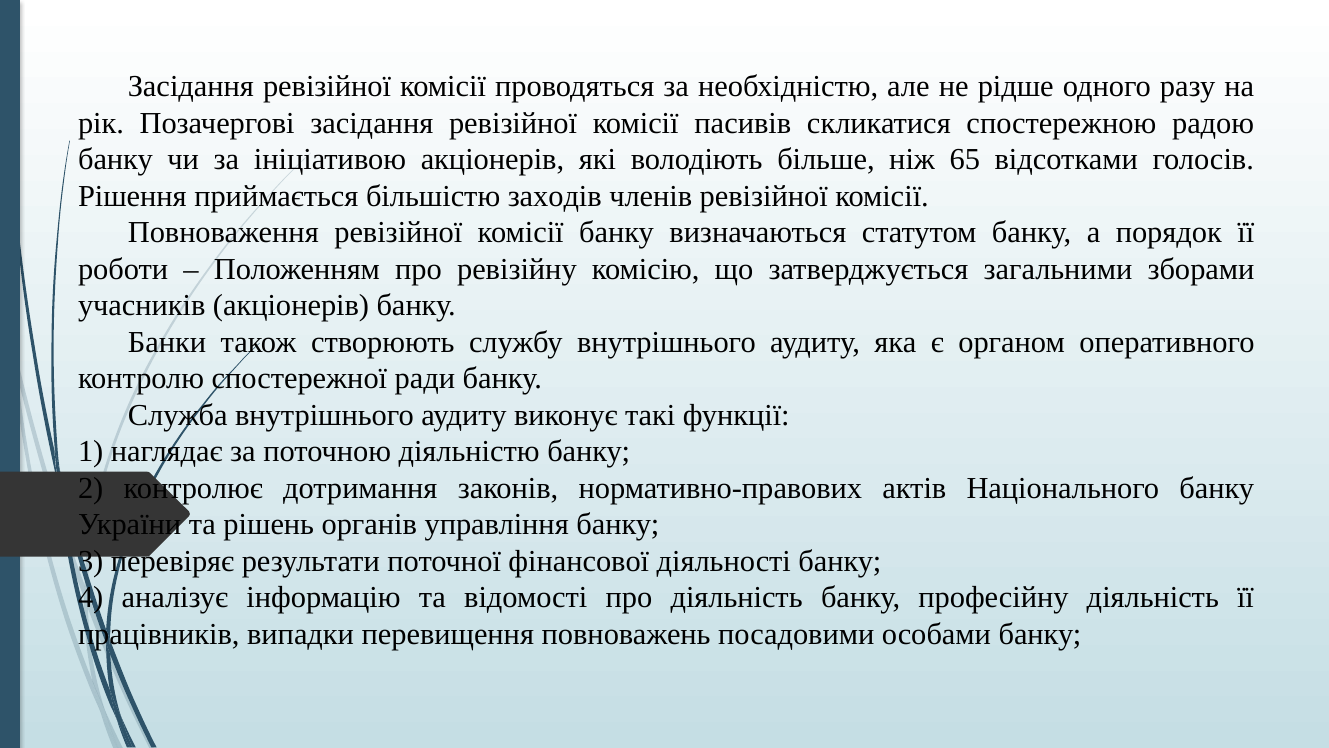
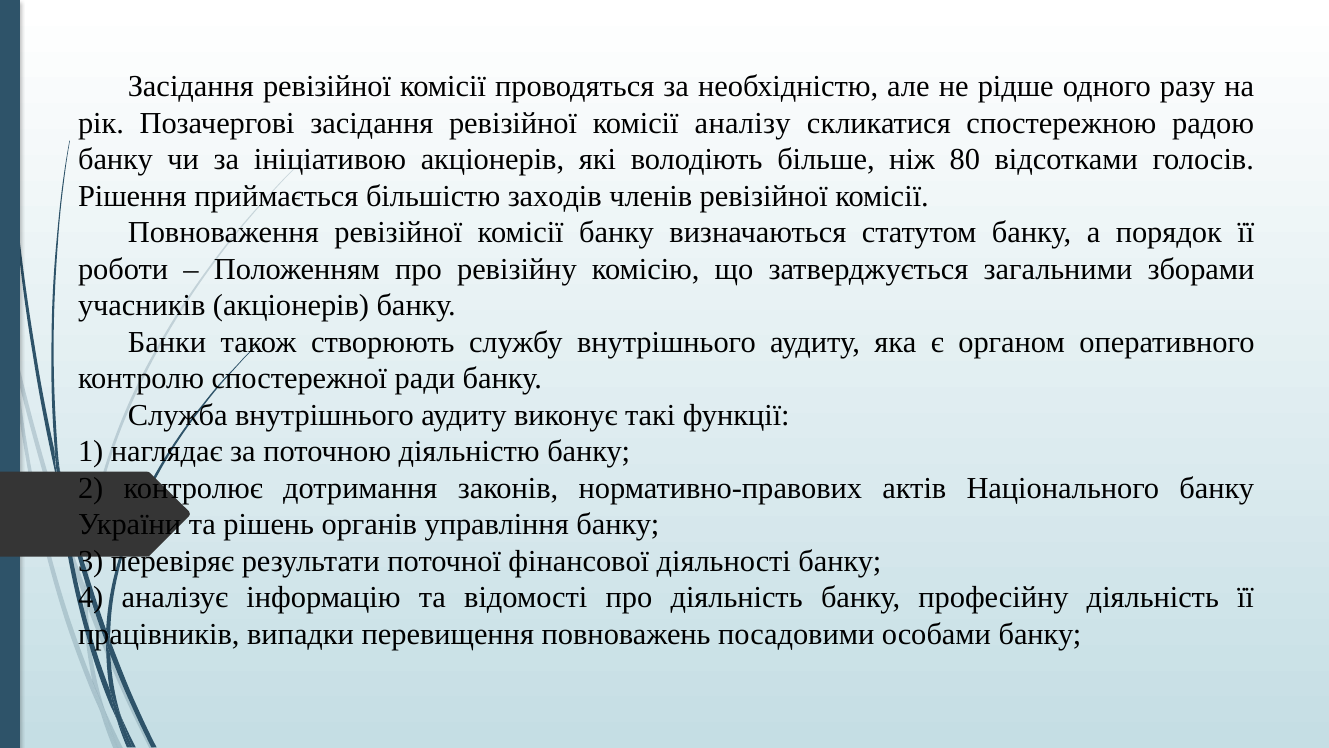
пасивів: пасивів -> аналізу (743, 123)
65: 65 -> 80 (965, 160)
